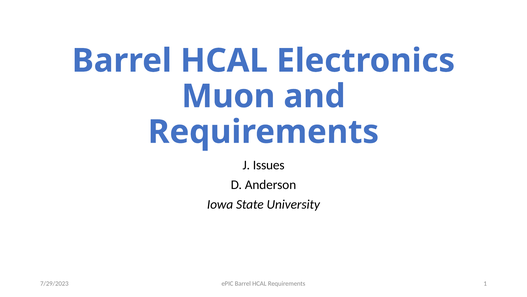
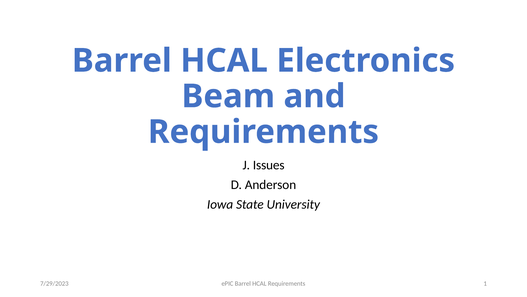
Muon: Muon -> Beam (228, 96)
